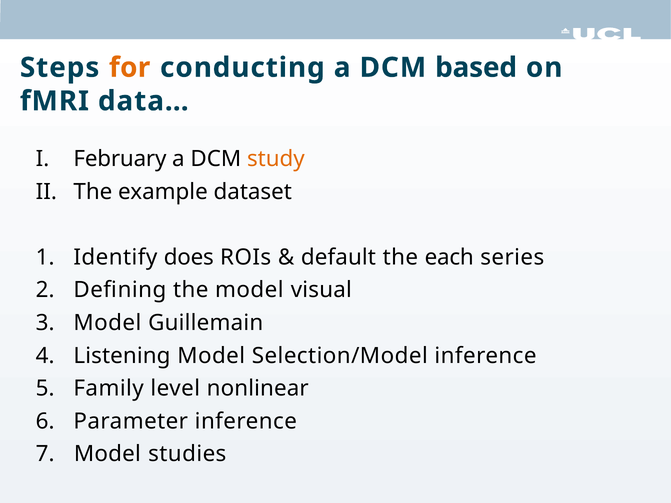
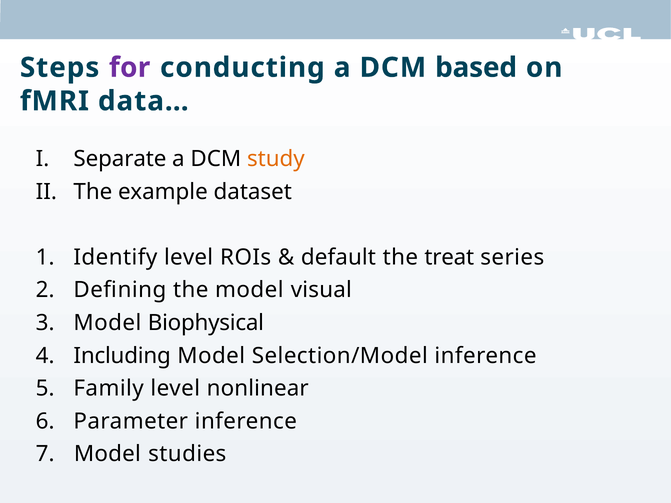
for colour: orange -> purple (130, 68)
February: February -> Separate (120, 159)
Identify does: does -> level (189, 257)
each: each -> treat (449, 257)
Guillemain: Guillemain -> Biophysical (206, 323)
Listening: Listening -> Including (122, 356)
